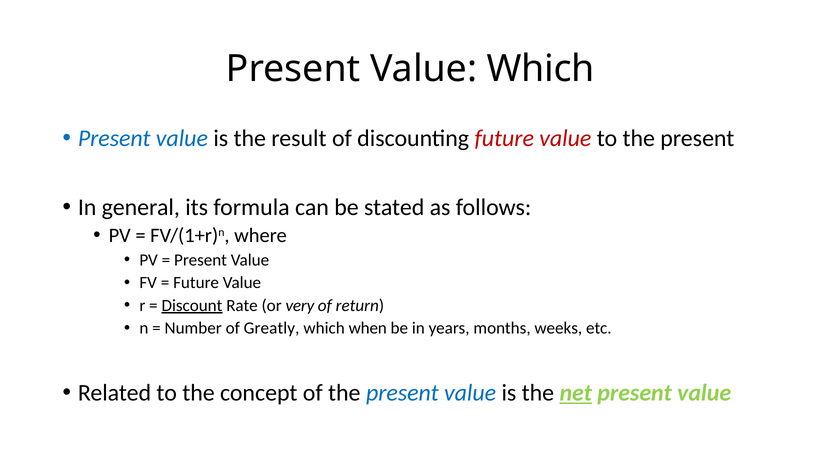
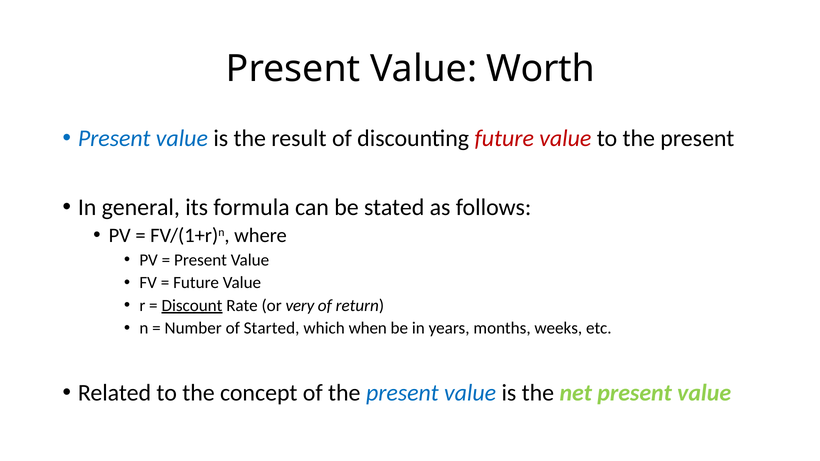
Value Which: Which -> Worth (541, 69)
Greatly: Greatly -> Started (272, 328)
net underline: present -> none (576, 393)
